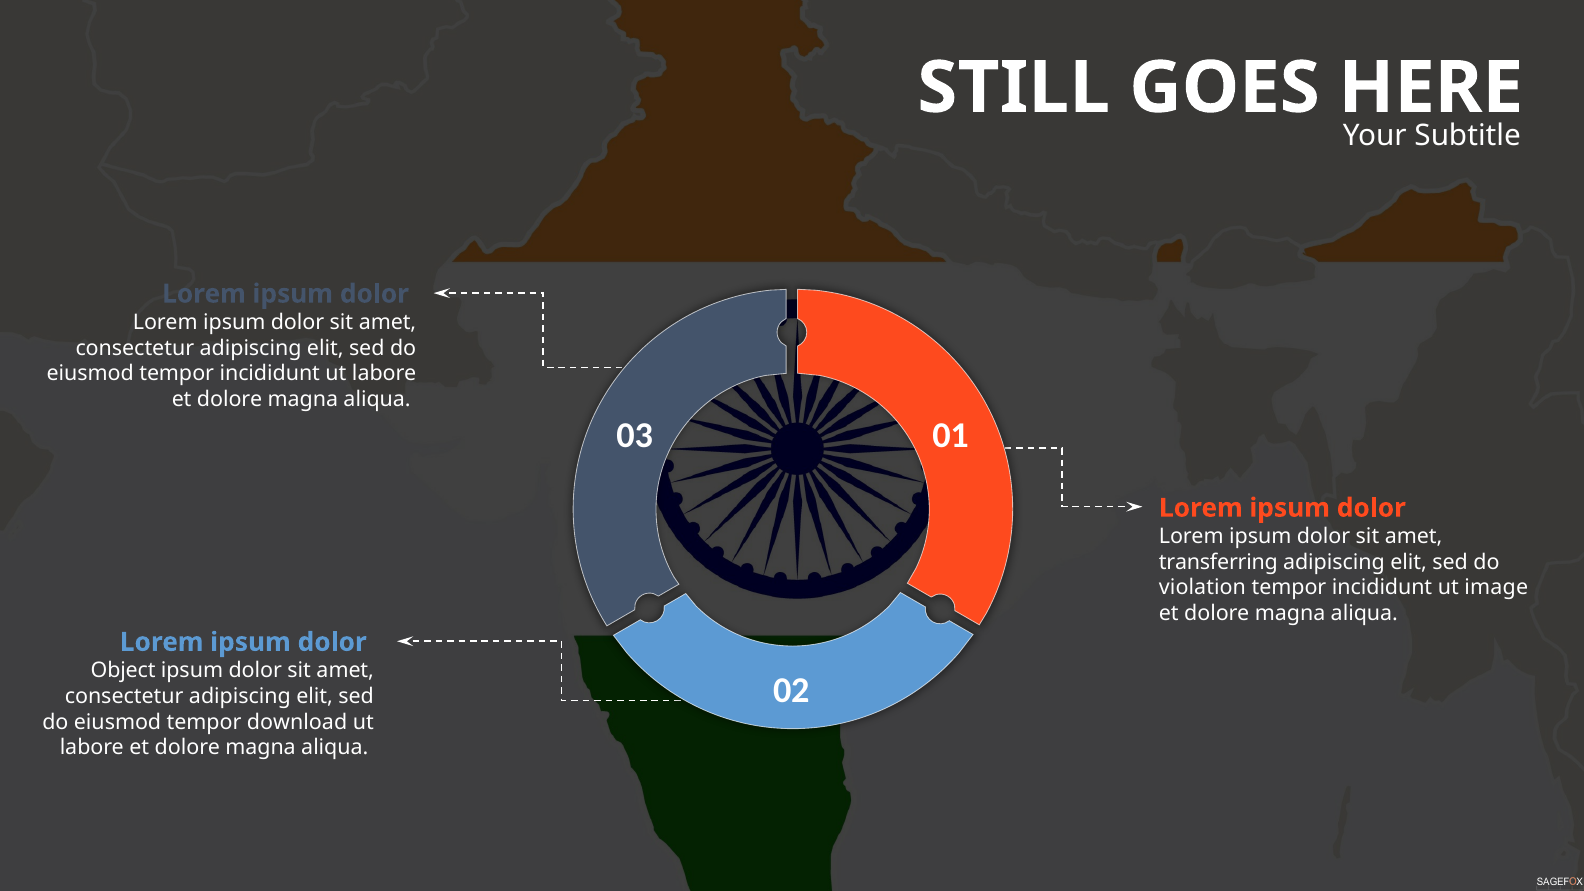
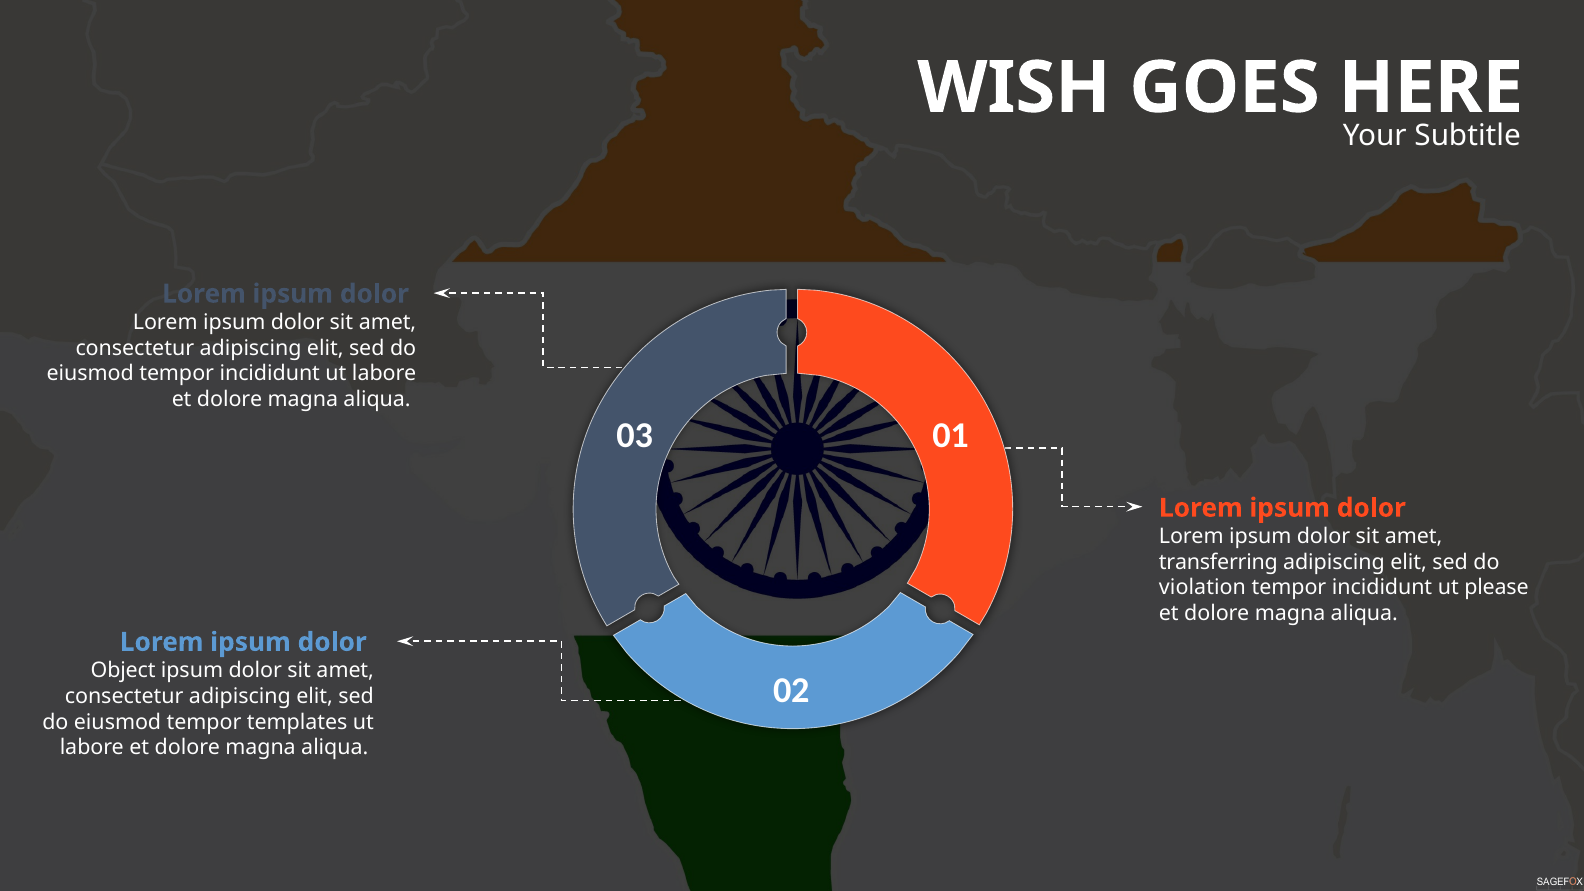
STILL: STILL -> WISH (1014, 88)
image: image -> please (1496, 588)
download: download -> templates (297, 722)
